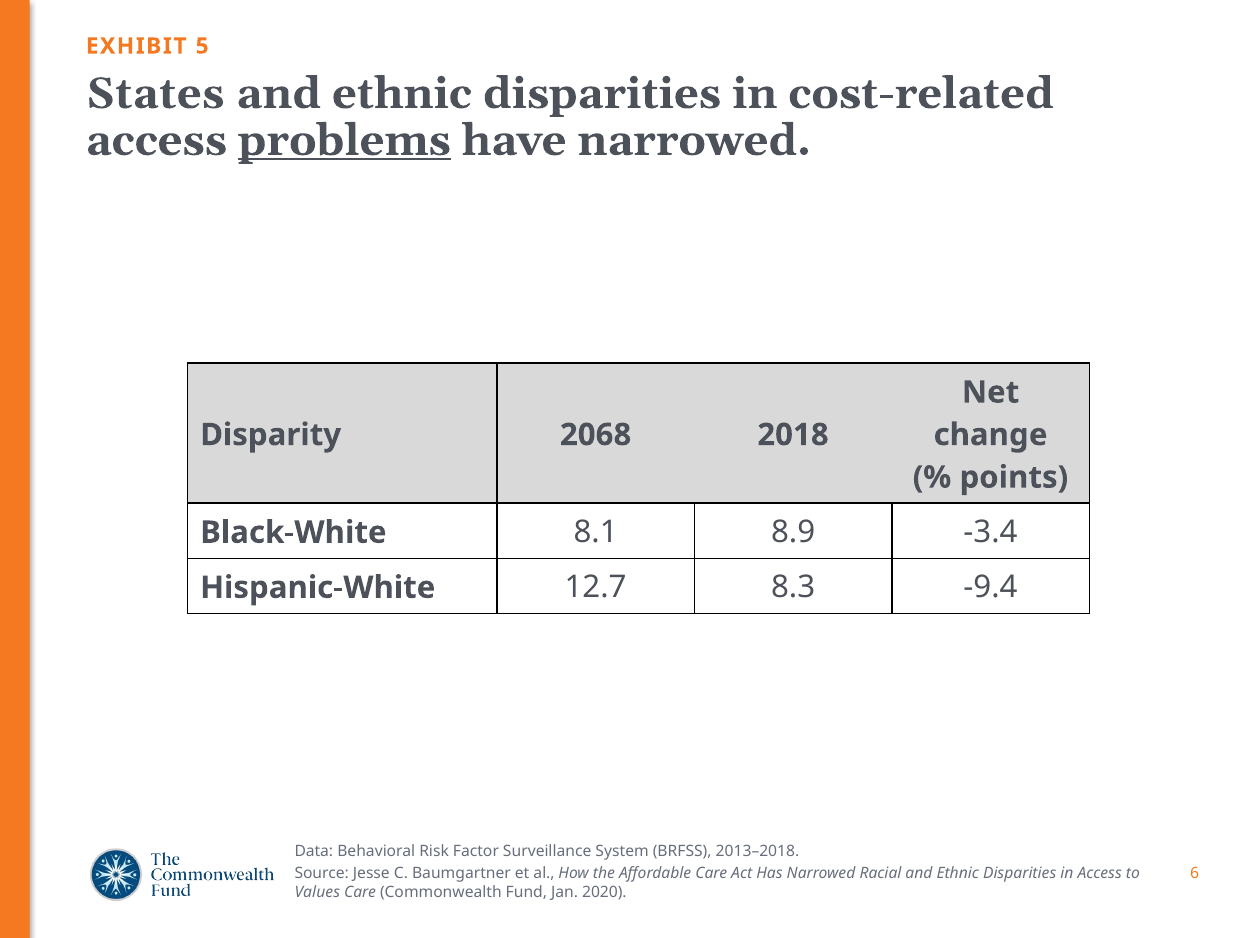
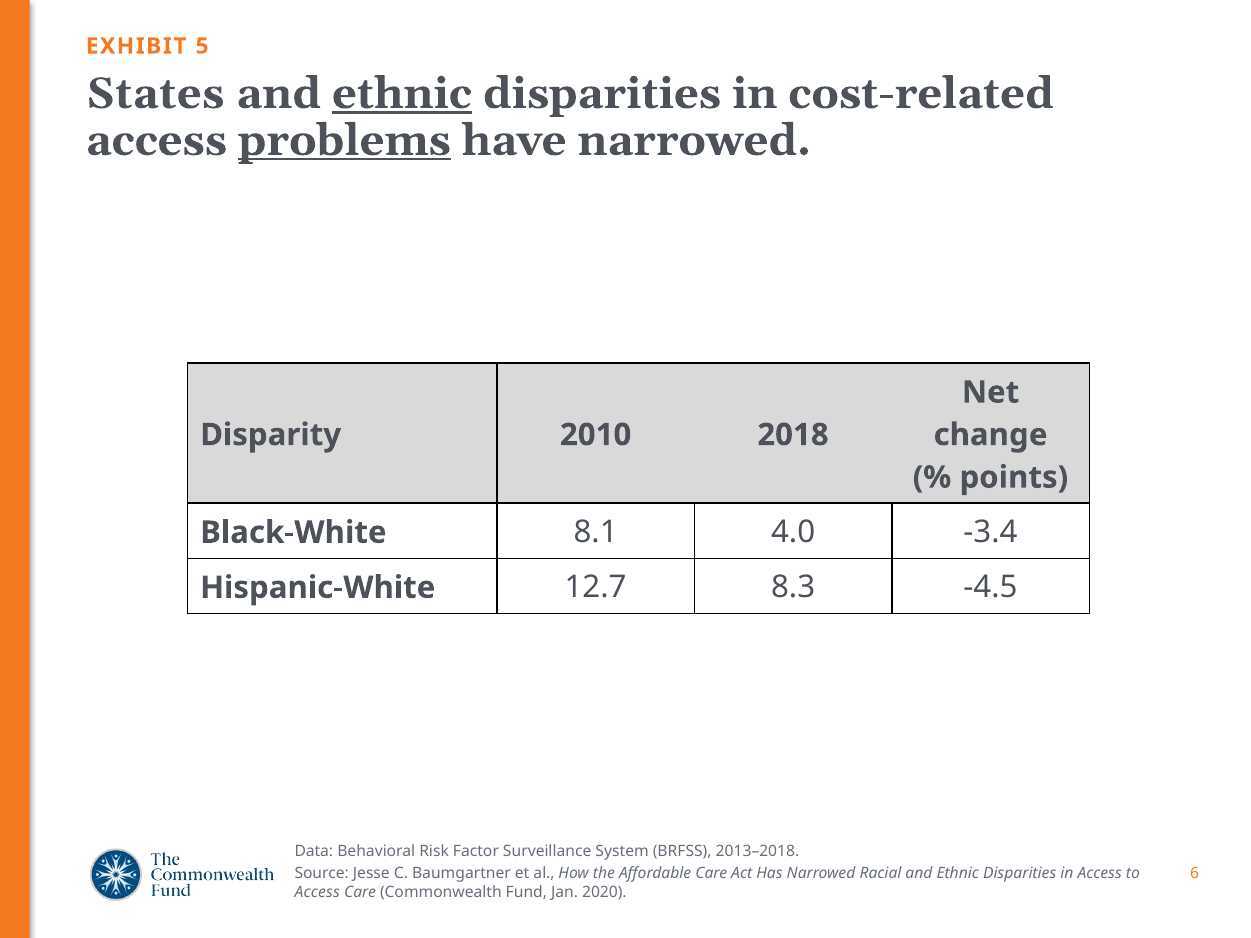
ethnic underline: none -> present (402, 94)
2068: 2068 -> 2010 (596, 435)
8.9: 8.9 -> 4.0 (793, 533)
-9.4: -9.4 -> -4.5 (991, 588)
Values: Values -> Access (317, 892)
